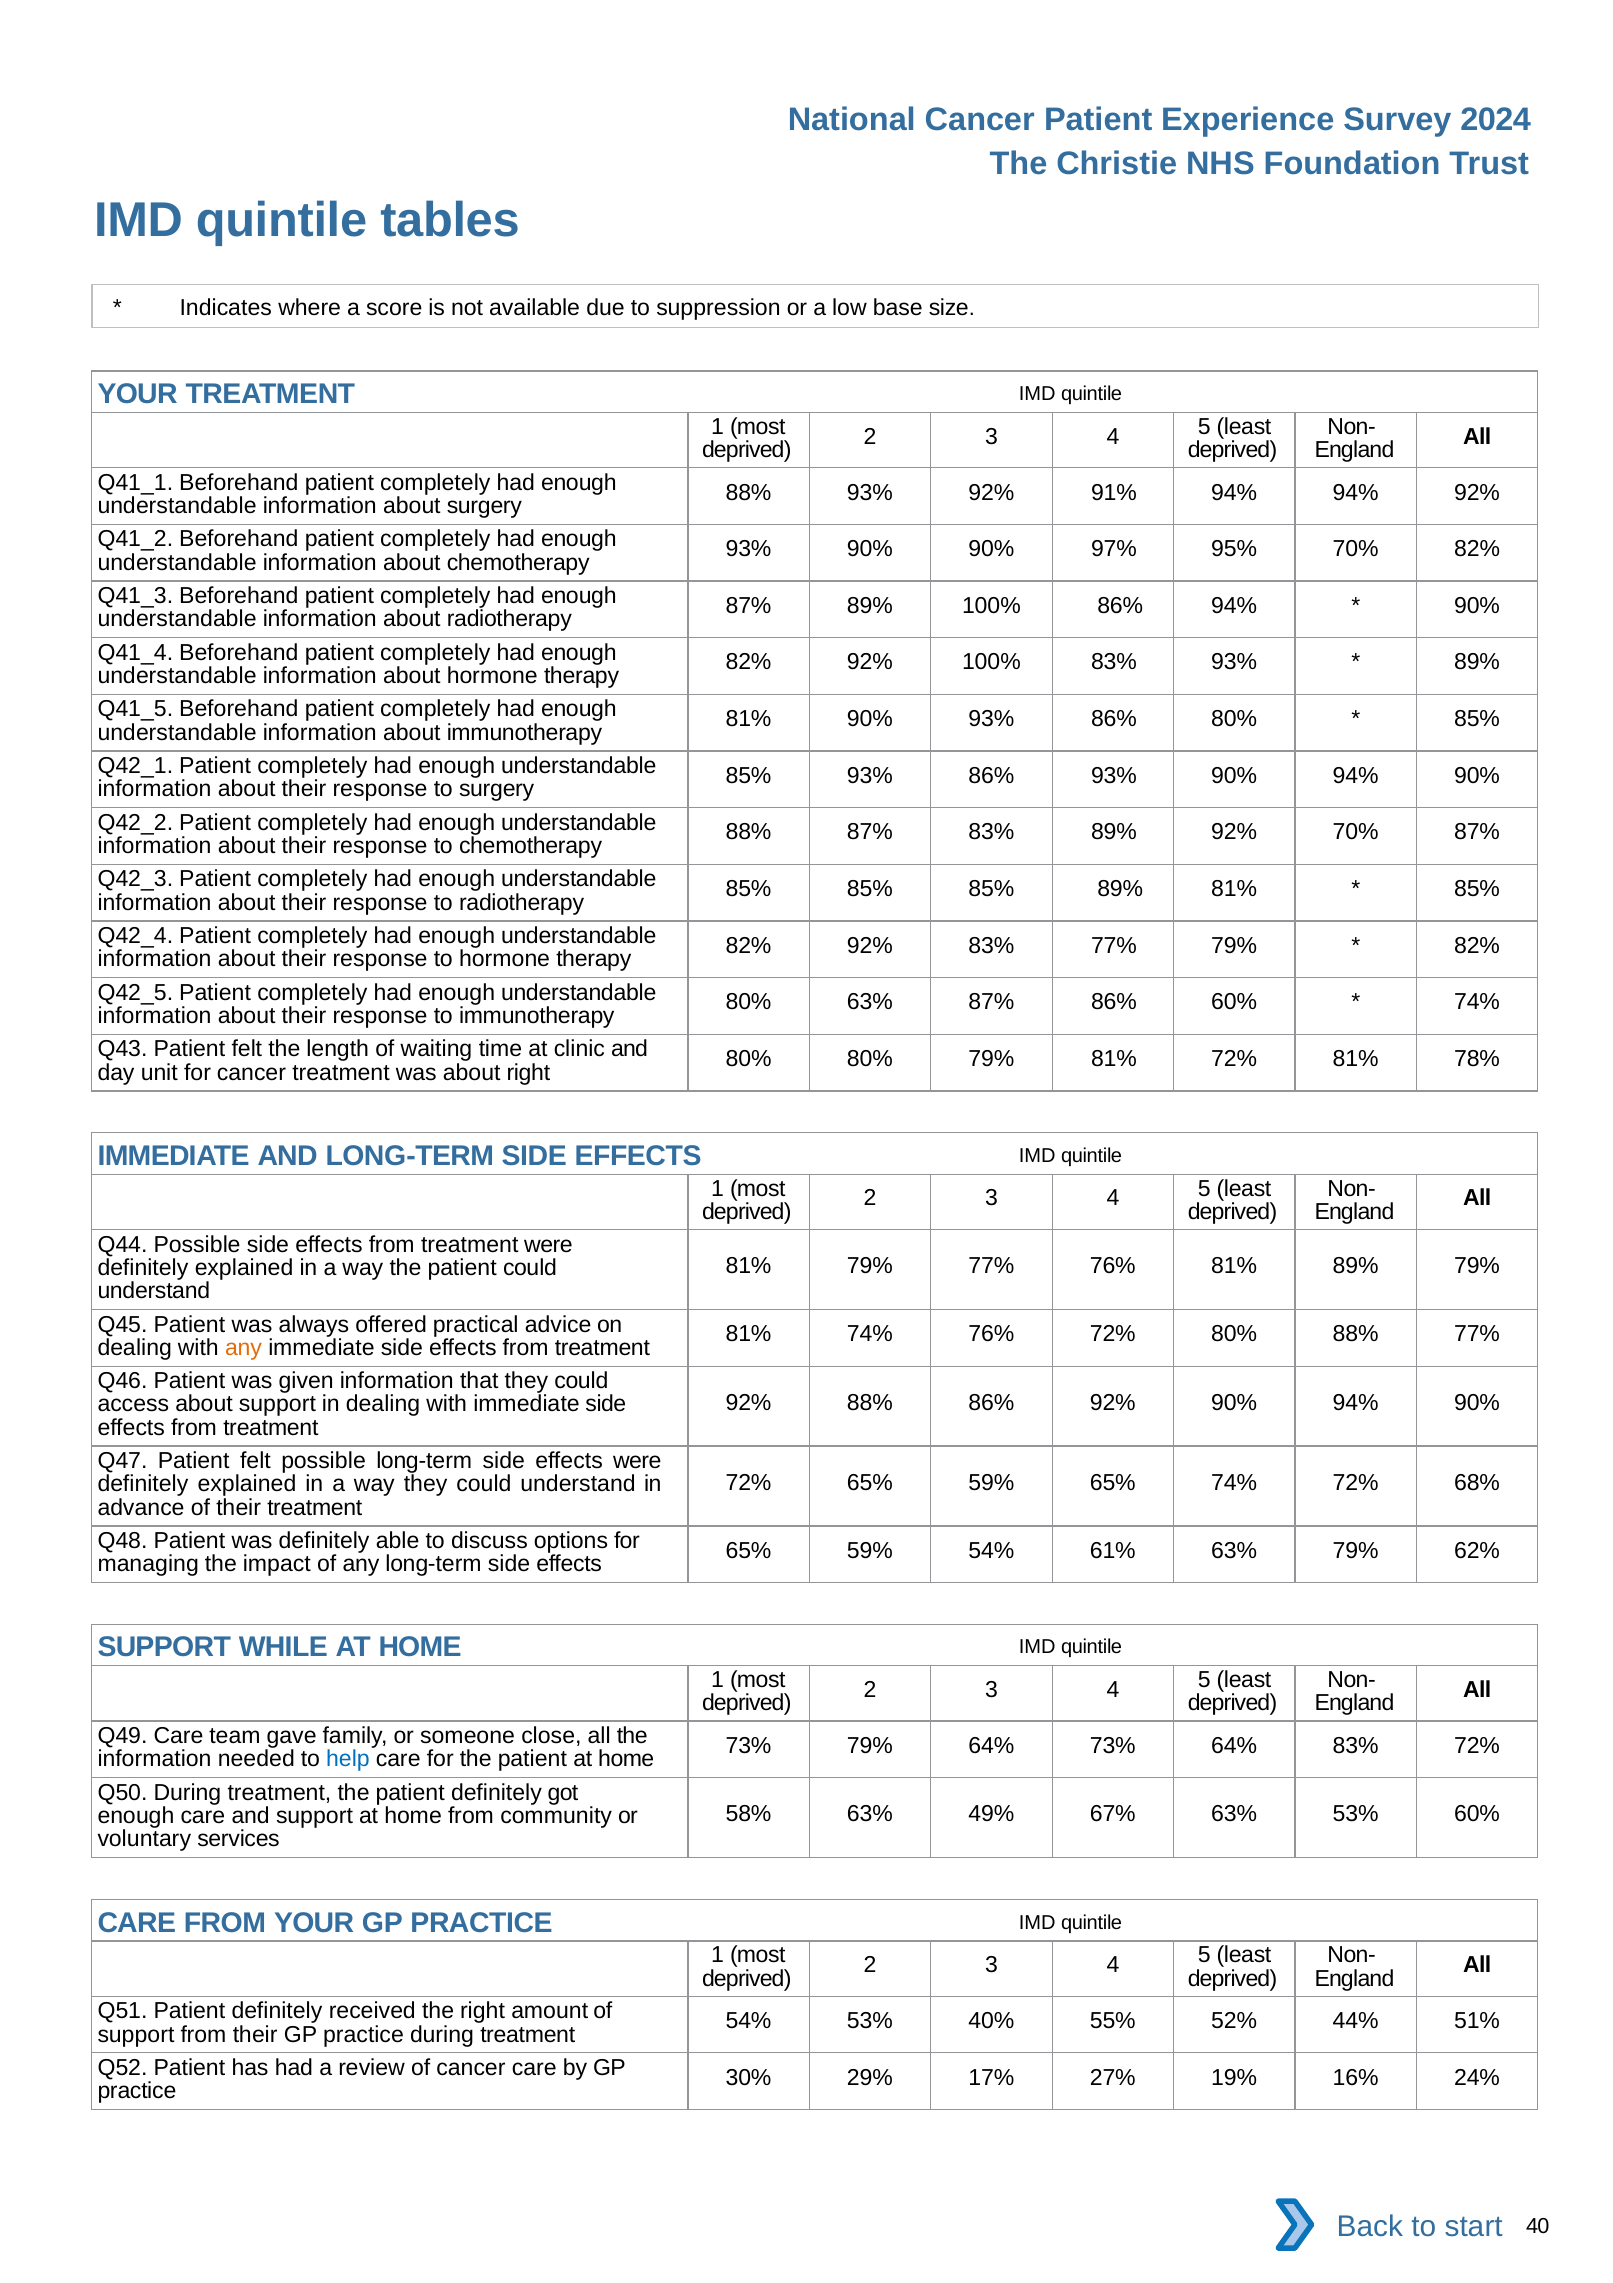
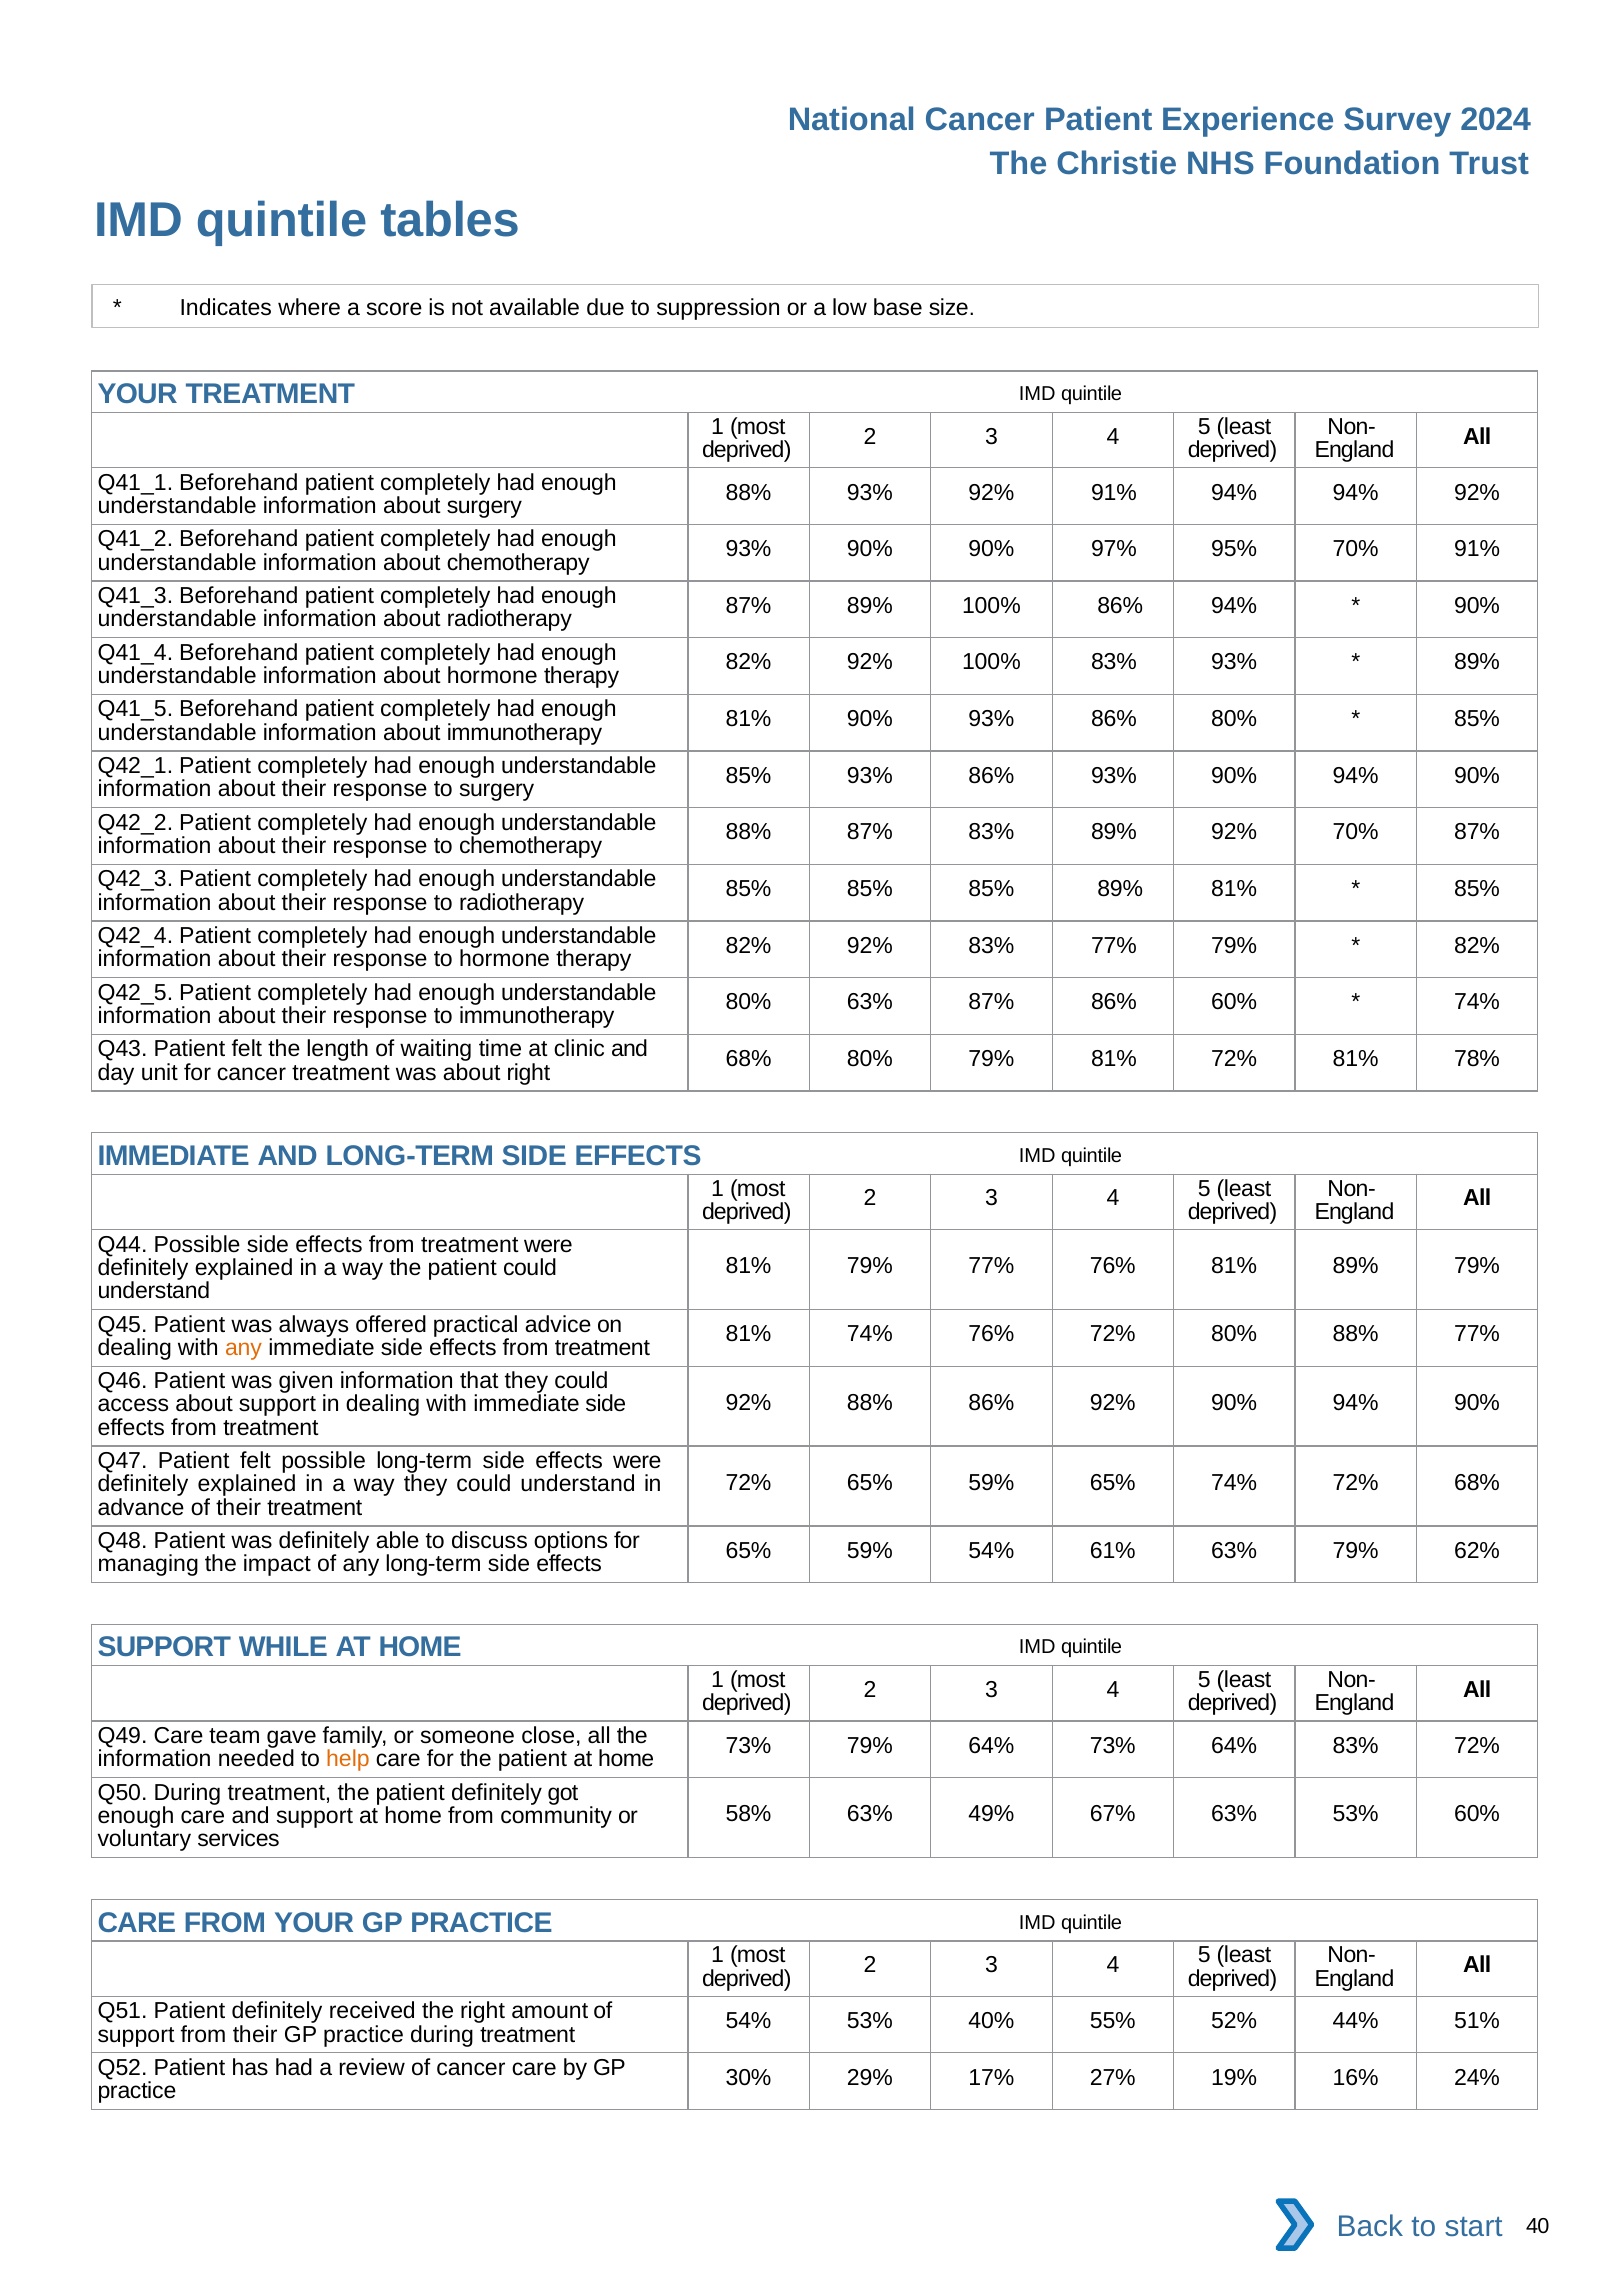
70% 82%: 82% -> 91% (1477, 549)
80%: 80% -> 68% (749, 1059)
help colour: blue -> orange (348, 1759)
